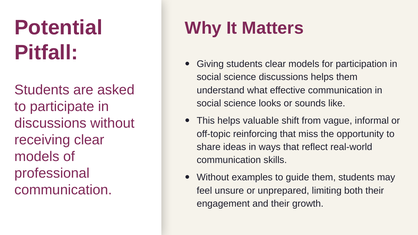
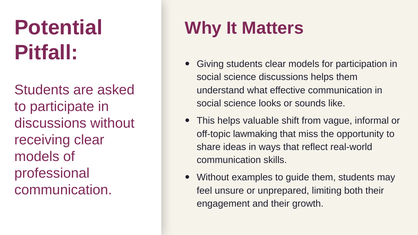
reinforcing: reinforcing -> lawmaking (255, 134)
